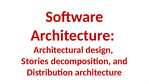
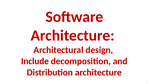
Stories: Stories -> Include (35, 61)
